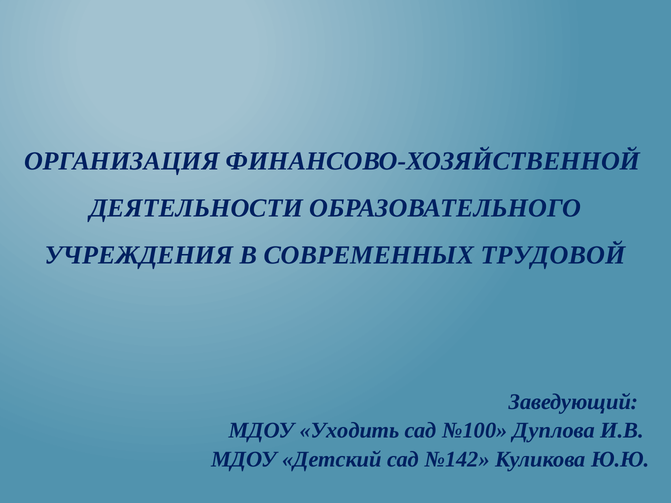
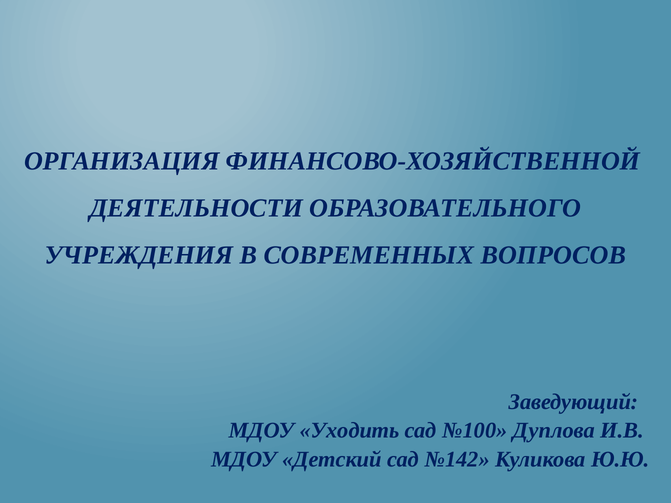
ТРУДОВОЙ: ТРУДОВОЙ -> ВОПРОСОВ (553, 255)
